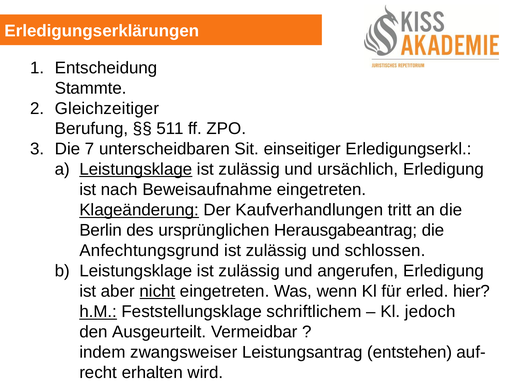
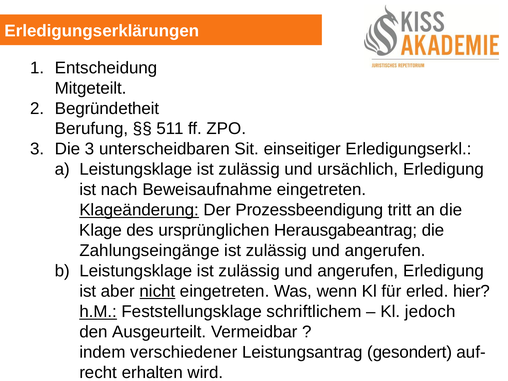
Stammte: Stammte -> Mitgeteilt (91, 88)
Gleichzeitiger: Gleichzeitiger -> Begründetheit (107, 108)
Die 7: 7 -> 3 (90, 149)
Leistungsklage underline: present -> none (136, 169)
Kaufverhandlungen: Kaufverhandlungen -> Prozessbeendigung (309, 210)
Berlin: Berlin -> Klage (101, 230)
Anfechtungsgrund: Anfechtungsgrund -> Zahlungseingänge (149, 251)
schlossen: schlossen -> angerufen (385, 251)
zwangsweiser: zwangsweiser -> verschiedener (184, 352)
entstehen: entstehen -> gesondert (410, 352)
